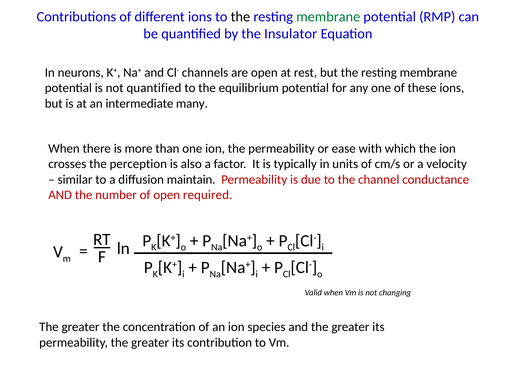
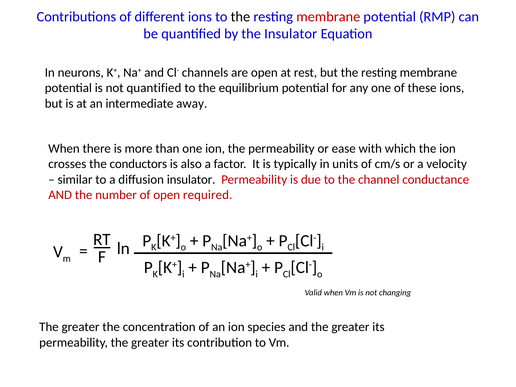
membrane colour: green -> red (328, 17)
many: many -> away (192, 103)
perception: perception -> conductors (138, 164)
diffusion maintain: maintain -> insulator (191, 179)
